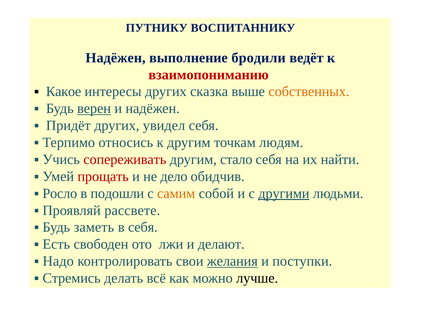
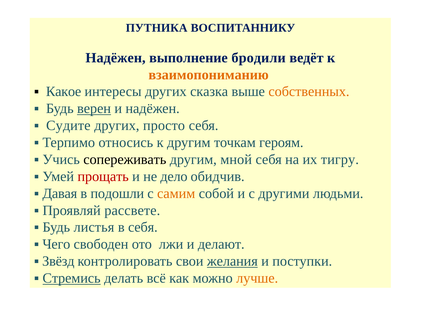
ПУТНИКУ: ПУТНИКУ -> ПУТНИКА (157, 28)
взаимопониманию colour: red -> orange (209, 75)
Придёт: Придёт -> Судите (68, 126)
увидел: увидел -> просто (164, 126)
людям: людям -> героям (281, 143)
сопереживать colour: red -> black (125, 159)
стало: стало -> мной (236, 159)
найти: найти -> тигру (340, 159)
Росло: Росло -> Давая (60, 193)
другими underline: present -> none (284, 193)
заметь: заметь -> листья (94, 227)
Есть: Есть -> Чего (56, 244)
Надо: Надо -> Звёзд (58, 261)
Стремись underline: none -> present (72, 278)
лучше colour: black -> orange (257, 278)
